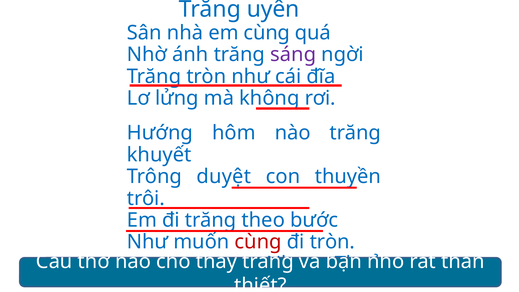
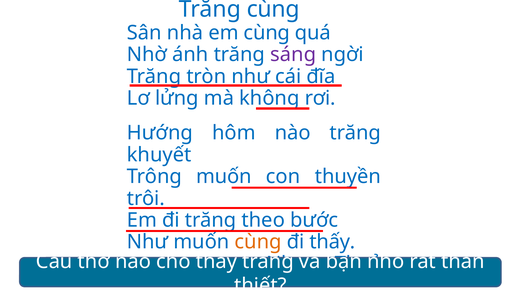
Trăng uyên: uyên -> cùng (273, 9)
Trông duyệt: duyệt -> muốn (224, 177)
cùng colour: red -> orange (258, 242)
đi tròn: tròn -> thấy (332, 242)
